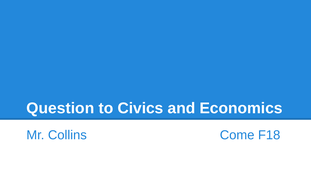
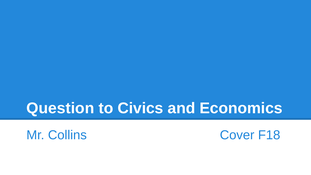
Come: Come -> Cover (237, 135)
